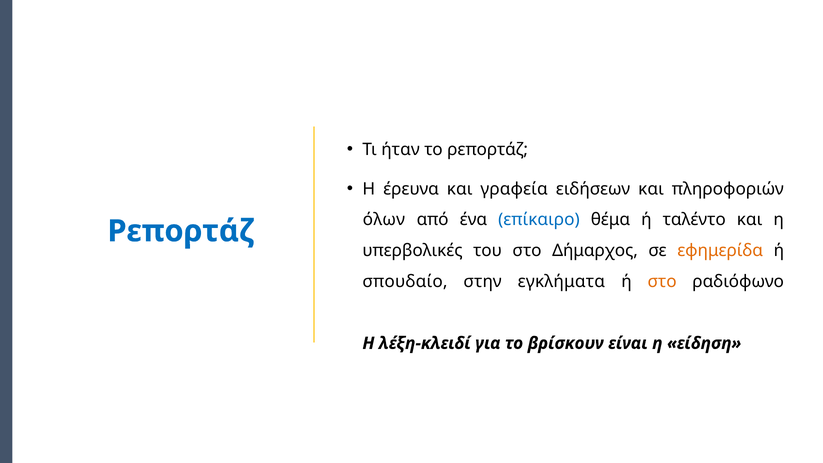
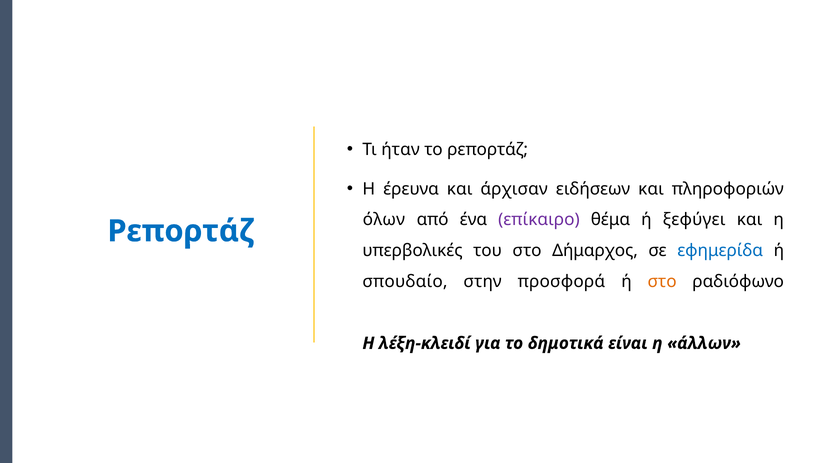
γραφεία: γραφεία -> άρχισαν (514, 189)
επίκαιρο colour: blue -> purple (539, 220)
ταλέντο: ταλέντο -> ξεφύγει (694, 220)
εφημερίδα colour: orange -> blue (720, 251)
εγκλήματα: εγκλήματα -> προσφορά (561, 281)
βρίσκουν: βρίσκουν -> δημοτικά (566, 343)
είδηση: είδηση -> άλλων (704, 343)
